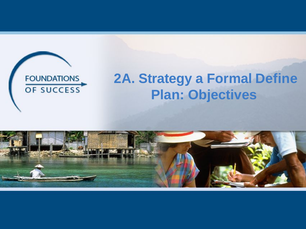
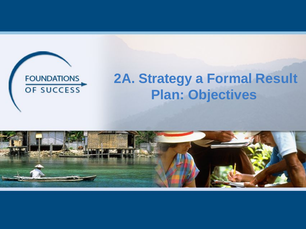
Define: Define -> Result (277, 79)
